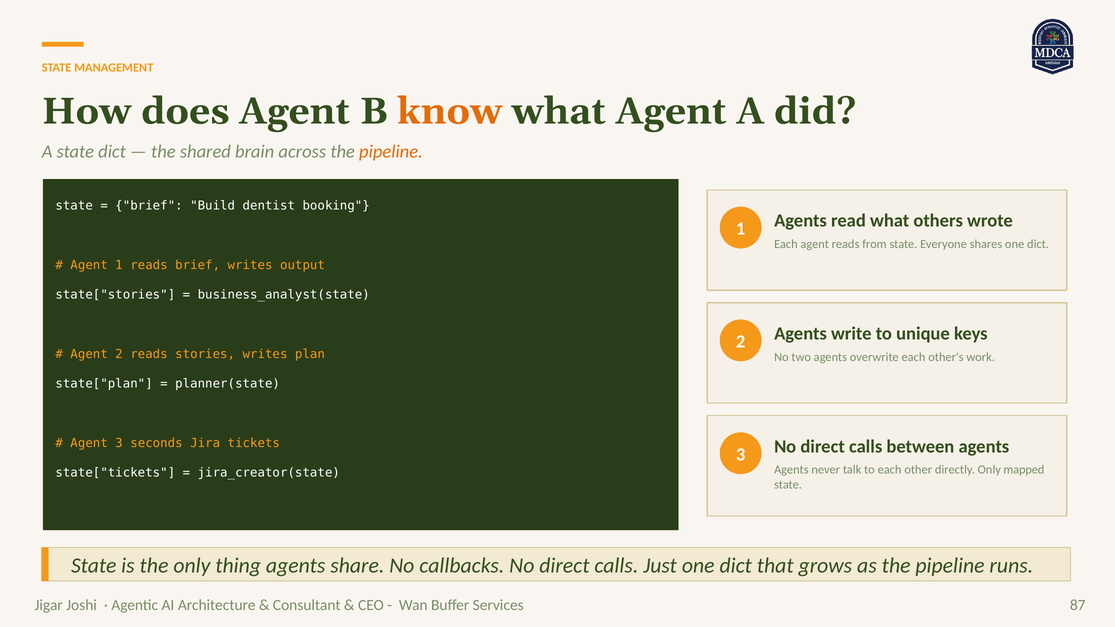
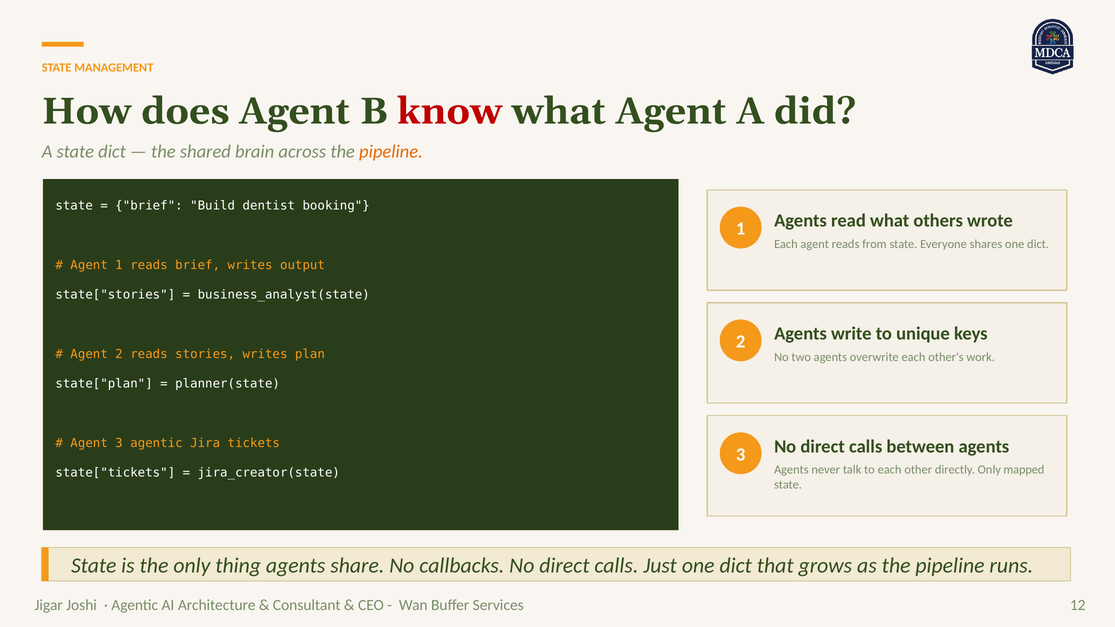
know colour: orange -> red (450, 111)
3 seconds: seconds -> agentic (156, 443)
87: 87 -> 12 (1078, 606)
